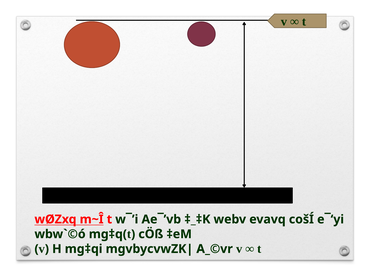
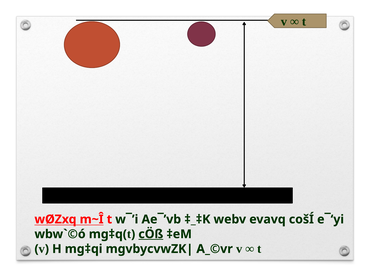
cÖß underline: none -> present (151, 235)
